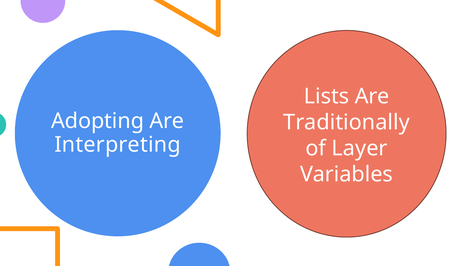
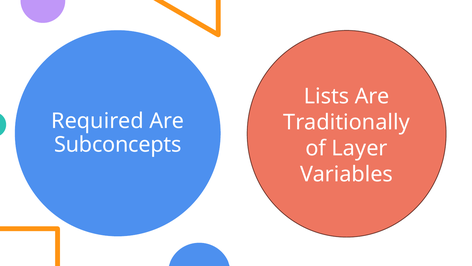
Adopting: Adopting -> Required (98, 121)
Interpreting: Interpreting -> Subconcepts (118, 144)
